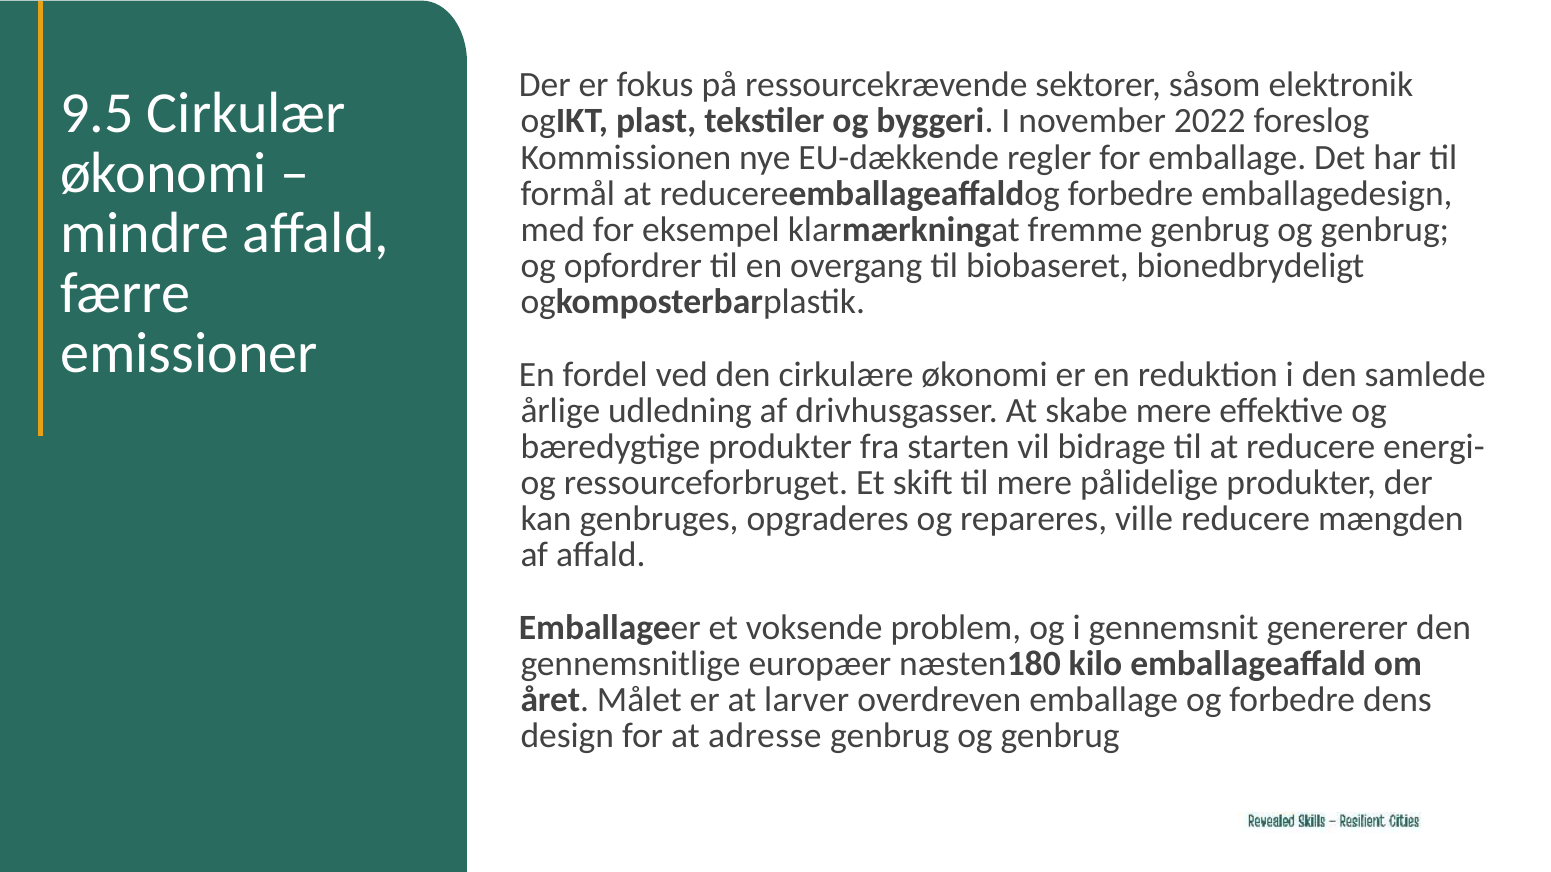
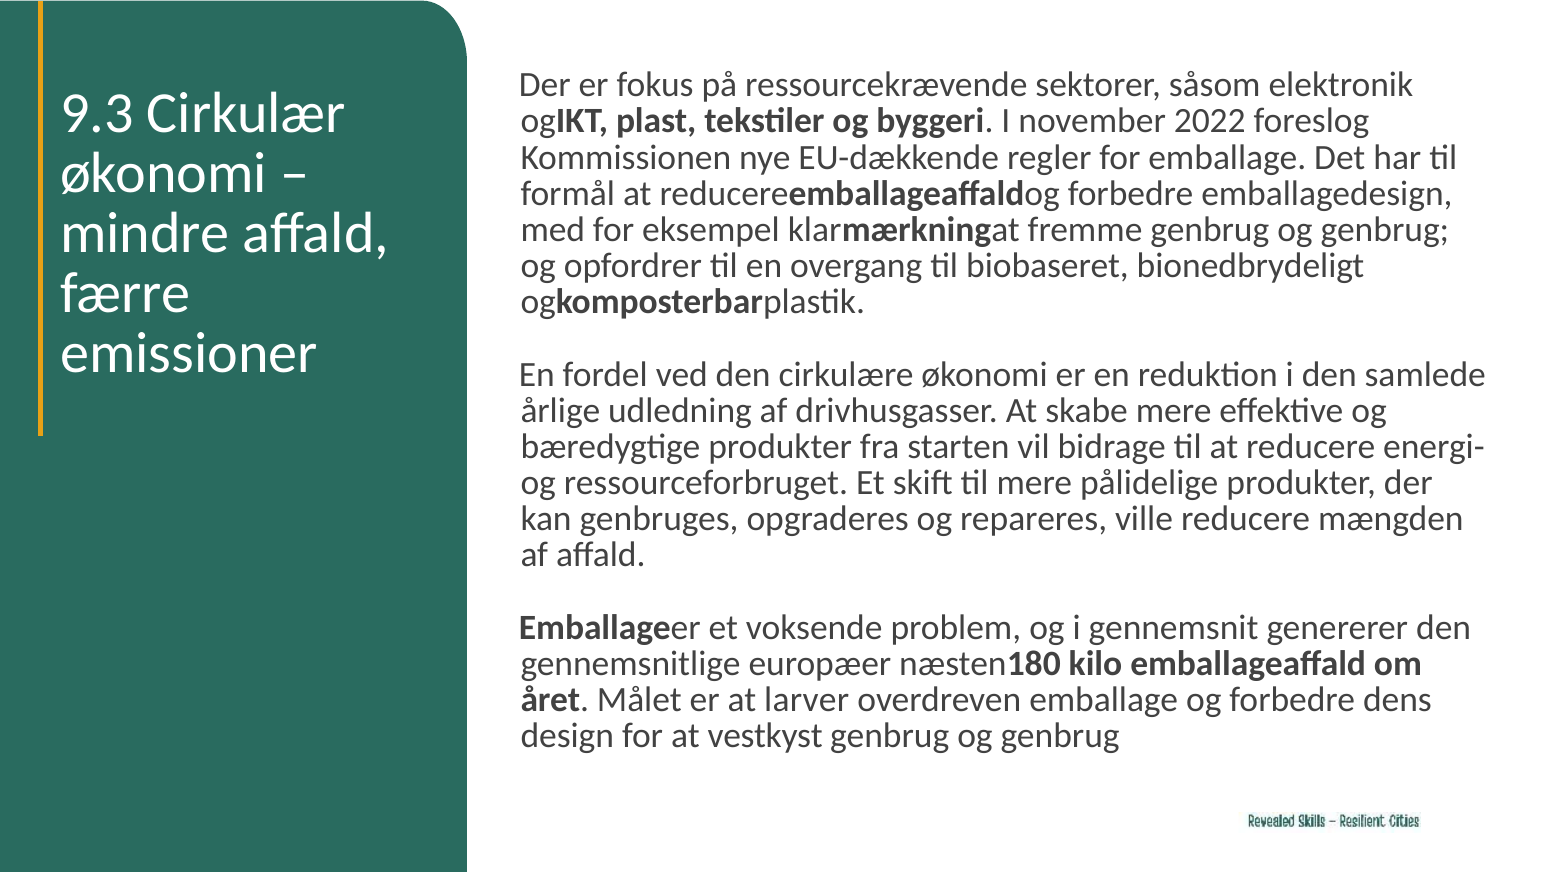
9.5: 9.5 -> 9.3 (97, 113)
adresse: adresse -> vestkyst (765, 736)
